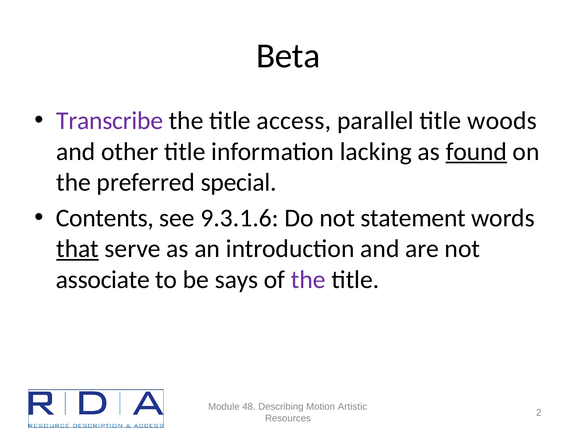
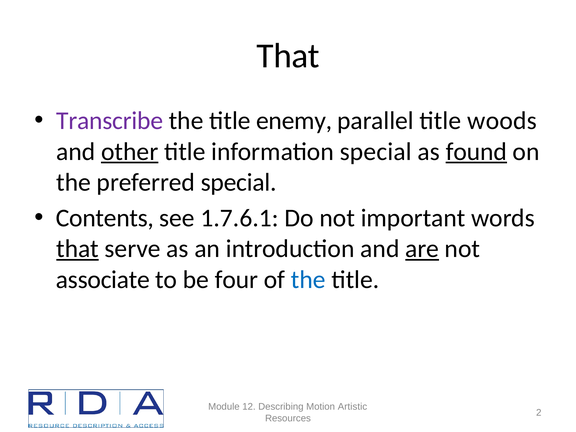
Beta: Beta -> That (288, 56)
access: access -> enemy (294, 121)
other underline: none -> present (130, 152)
information lacking: lacking -> special (376, 152)
9.3.1.6: 9.3.1.6 -> 1.7.6.1 (240, 218)
statement: statement -> important (413, 218)
are underline: none -> present (422, 249)
says: says -> four (236, 280)
the colour: purple -> blue (308, 280)
48: 48 -> 12 (249, 407)
